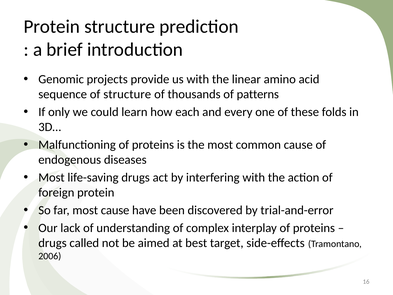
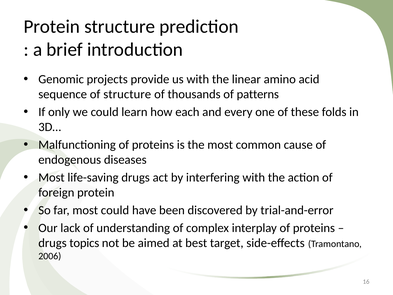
most cause: cause -> could (115, 210)
called: called -> topics (84, 243)
